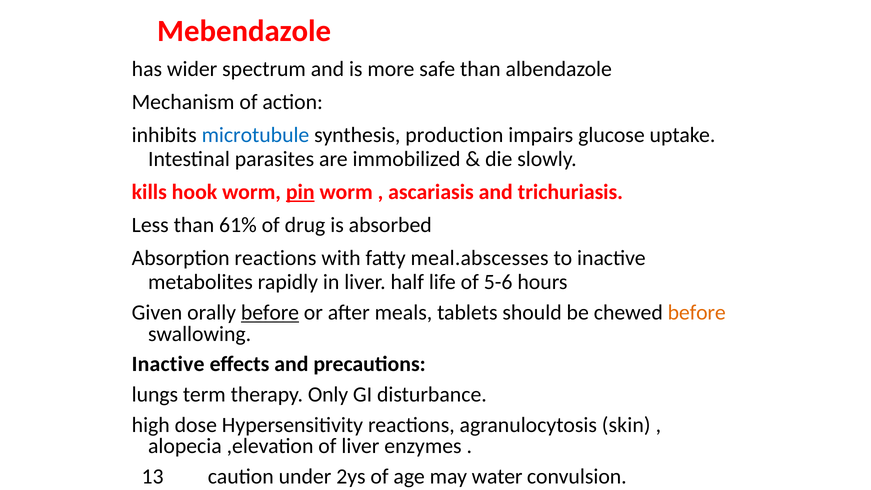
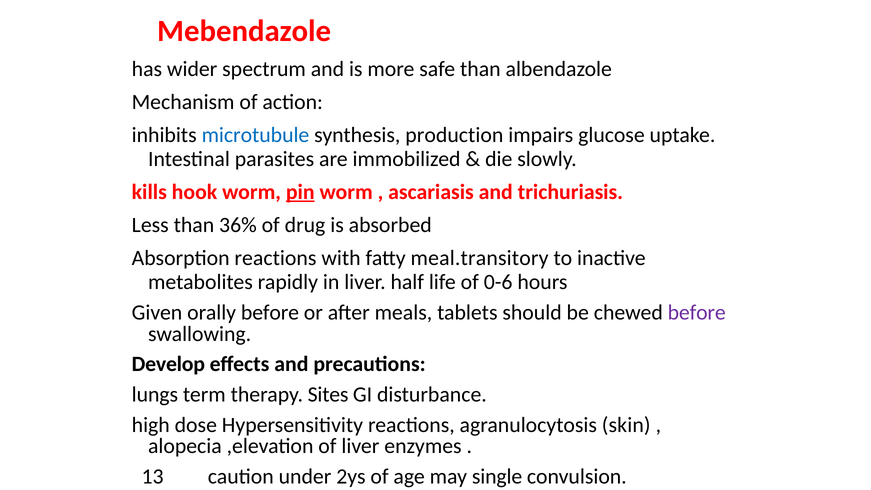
61%: 61% -> 36% (238, 225)
meal.abscesses: meal.abscesses -> meal.transitory (480, 258)
5-6: 5-6 -> 0-6 (498, 282)
before underline: present -> none (270, 313)
before colour: orange -> purple (697, 313)
Inactive: Inactive -> Develop (168, 364)
Only: Only -> Sites (328, 395)
water: water -> single (497, 476)
